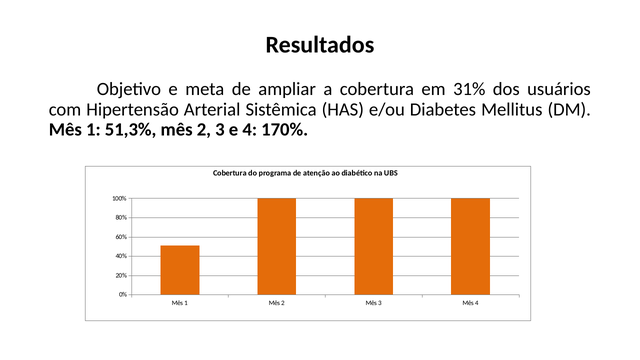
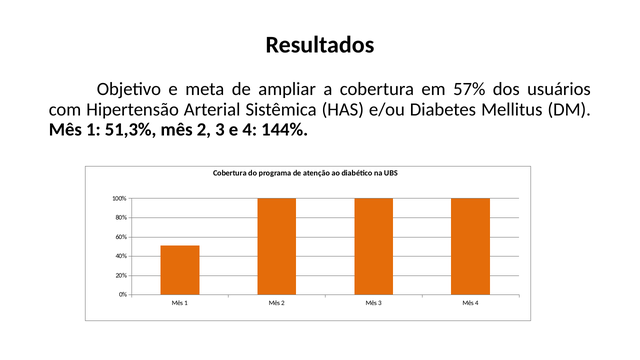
31%: 31% -> 57% (469, 89)
170%: 170% -> 144% (285, 130)
